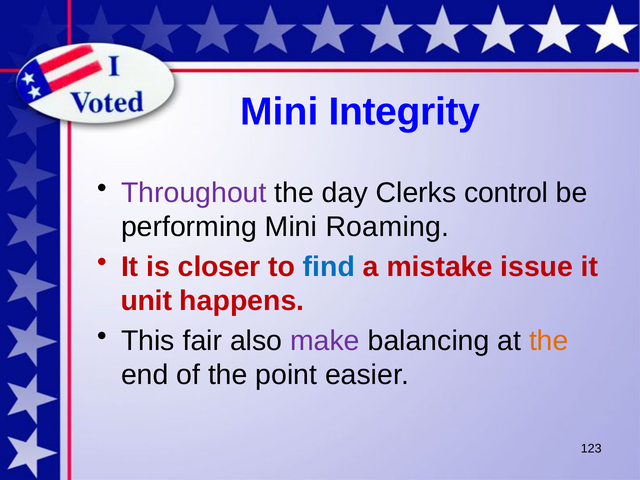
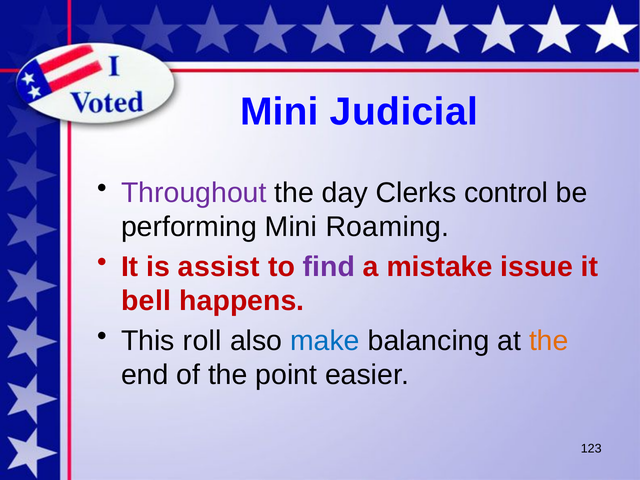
Integrity: Integrity -> Judicial (404, 112)
closer: closer -> assist (219, 267)
find colour: blue -> purple (329, 267)
unit: unit -> bell (146, 301)
fair: fair -> roll (202, 341)
make colour: purple -> blue (325, 341)
